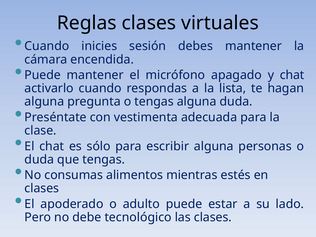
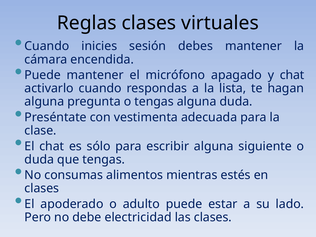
personas: personas -> siguiente (265, 146)
tecnológico: tecnológico -> electricidad (138, 217)
